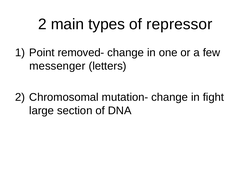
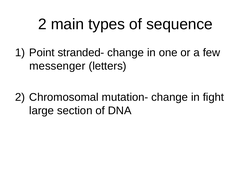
repressor: repressor -> sequence (179, 24)
removed-: removed- -> stranded- (81, 53)
